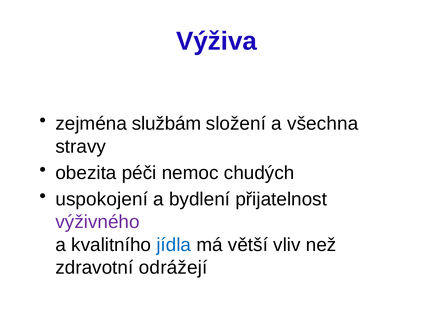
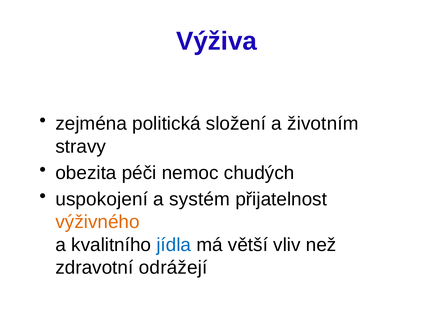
službám: službám -> politická (166, 124)
všechna: všechna -> životním (323, 124)
bydlení: bydlení -> systém (200, 200)
výživného colour: purple -> orange (98, 222)
